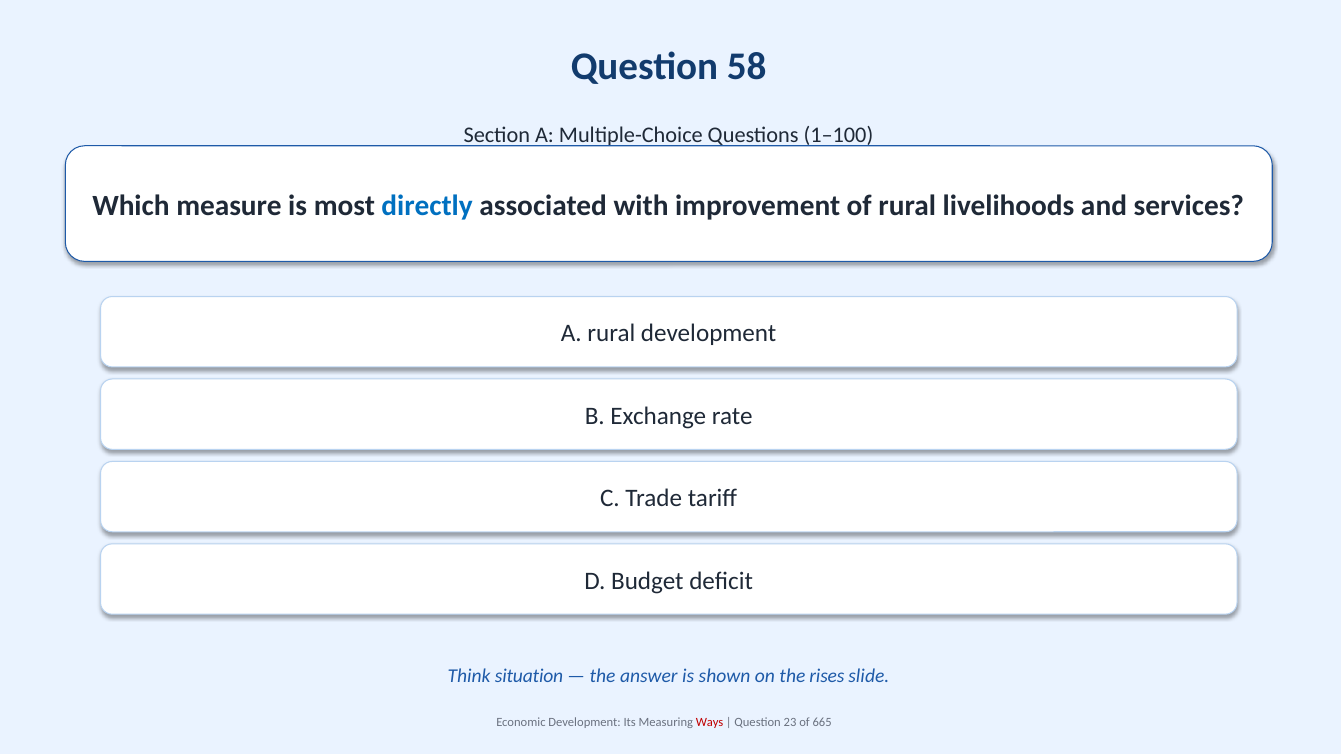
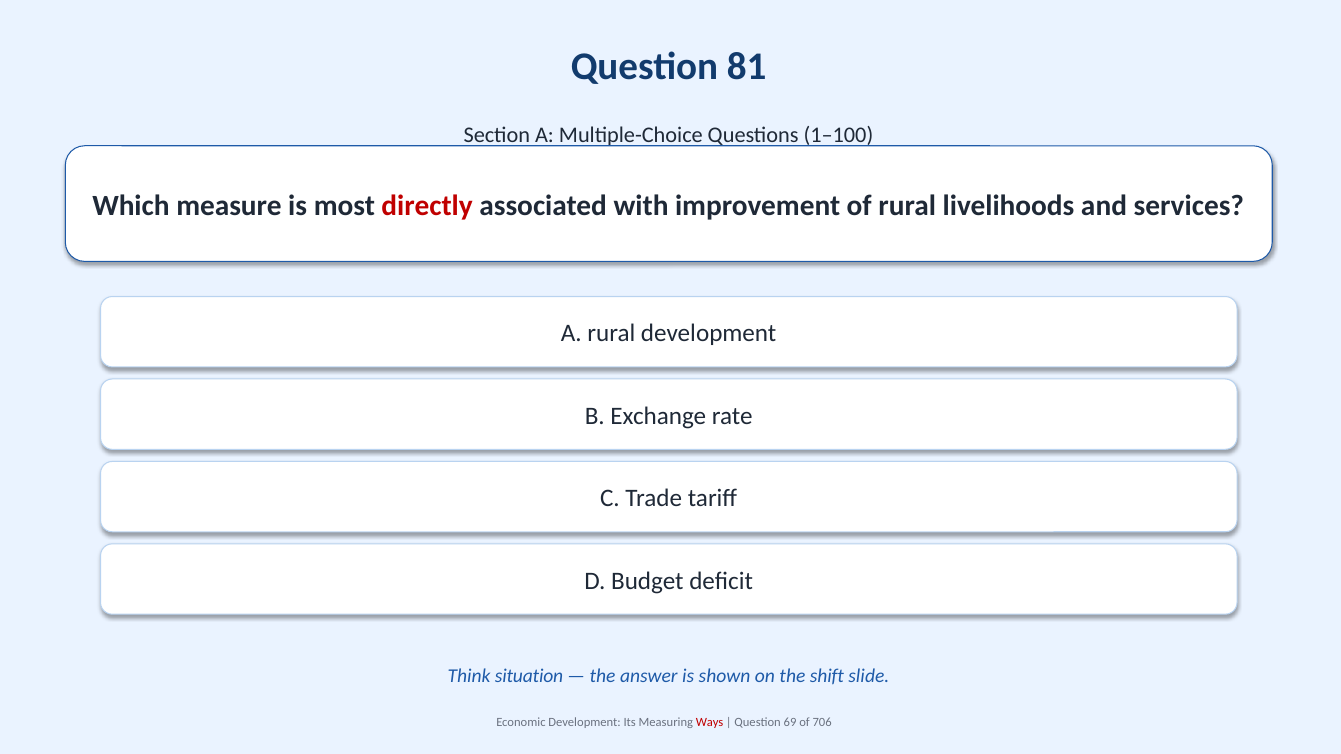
58: 58 -> 81 (747, 66)
directly colour: blue -> red (427, 206)
rises: rises -> shift (827, 677)
23: 23 -> 69 (790, 722)
665: 665 -> 706 (822, 722)
